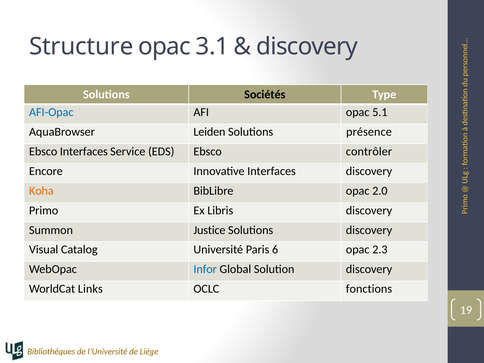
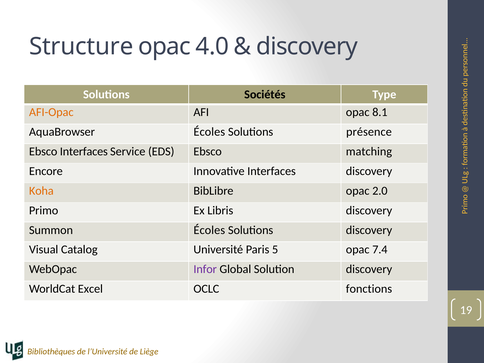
3.1: 3.1 -> 4.0 (212, 46)
AFI-Opac colour: blue -> orange (51, 112)
5.1: 5.1 -> 8.1 (380, 112)
AquaBrowser Leiden: Leiden -> Écoles (209, 132)
contrôler: contrôler -> matching (369, 152)
Summon Justice: Justice -> Écoles (209, 230)
6: 6 -> 5 (275, 250)
2.3: 2.3 -> 7.4 (380, 250)
Infor colour: blue -> purple (205, 269)
Links: Links -> Excel (90, 289)
